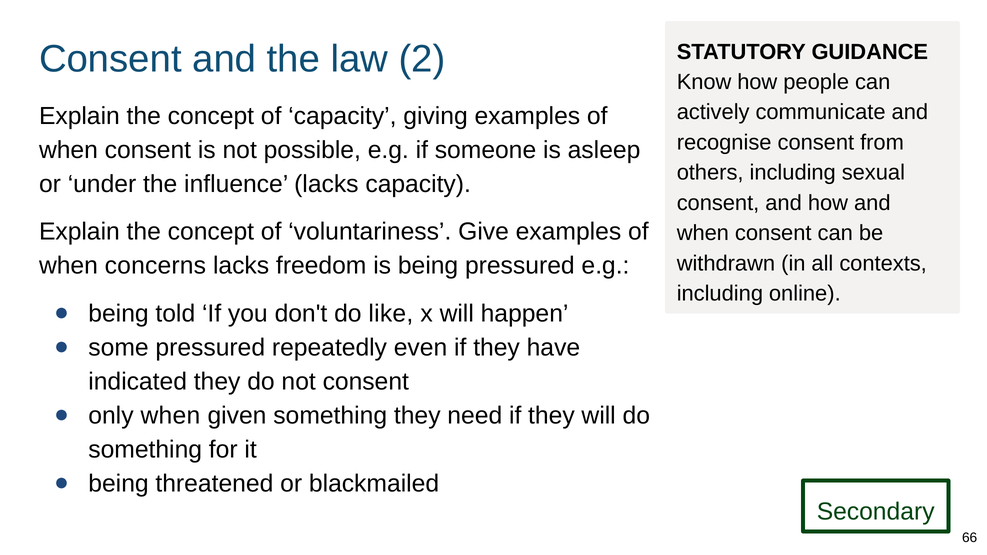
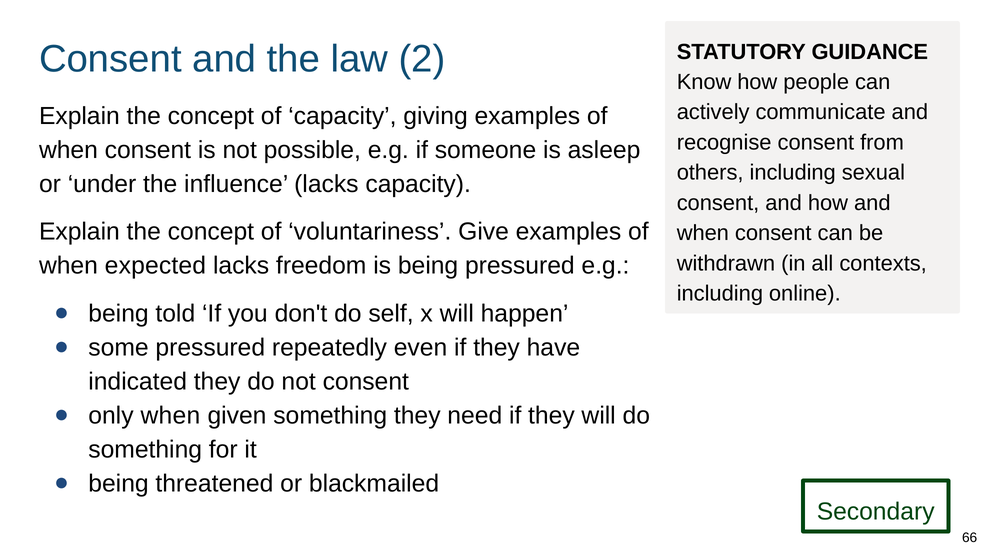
concerns: concerns -> expected (155, 266)
like: like -> self (391, 314)
